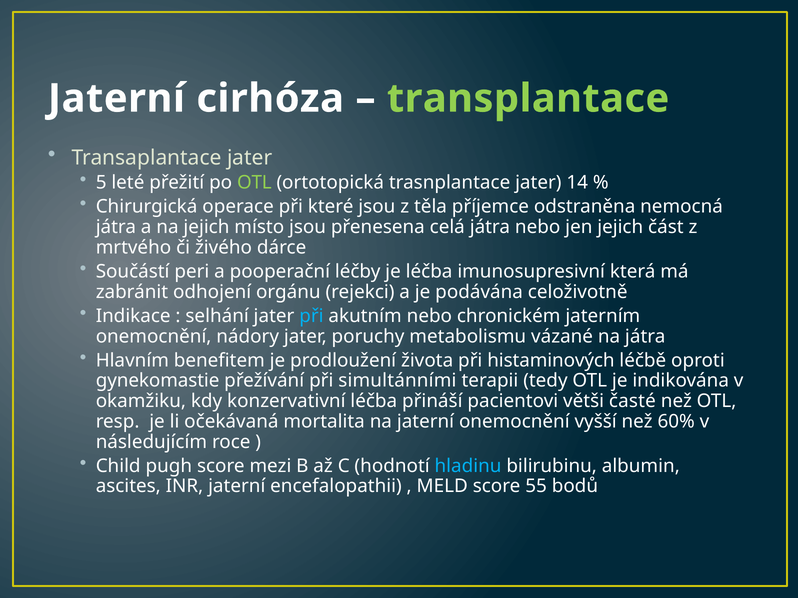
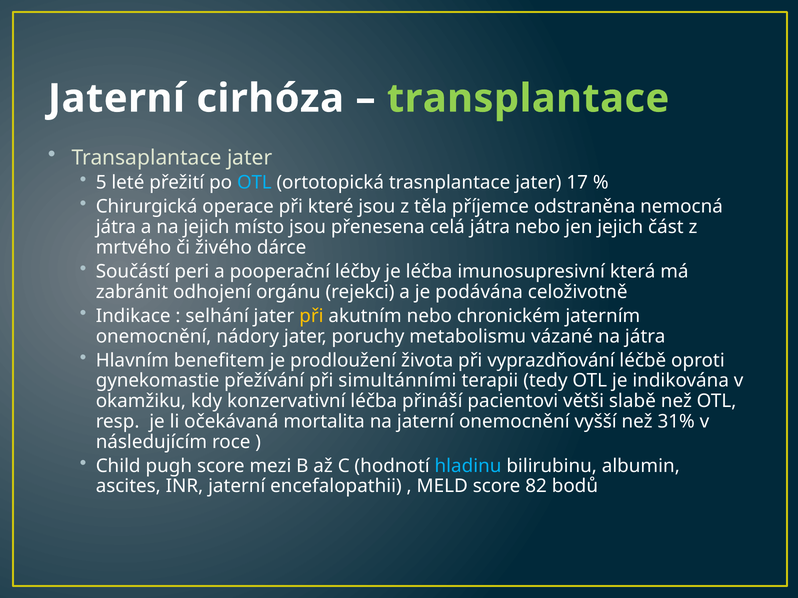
OTL colour: light green -> light blue (254, 183)
14: 14 -> 17 (577, 183)
při colour: light blue -> yellow (311, 316)
histaminových: histaminových -> vyprazdňování (551, 361)
časté: časté -> slabě (632, 401)
60%: 60% -> 31% (676, 422)
55: 55 -> 82 (536, 487)
